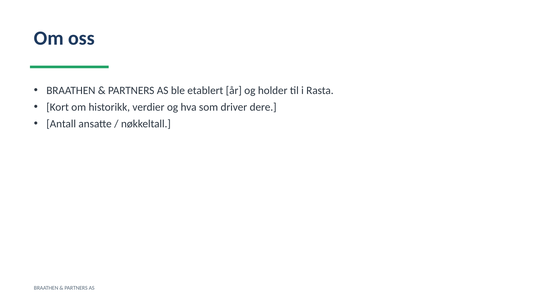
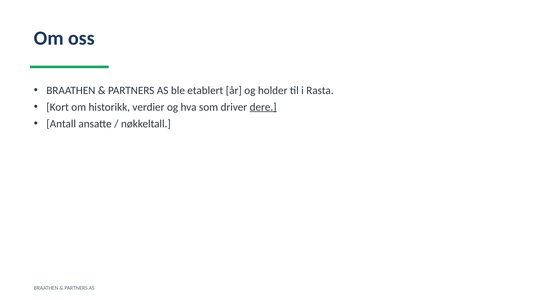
dere underline: none -> present (263, 107)
